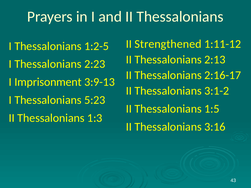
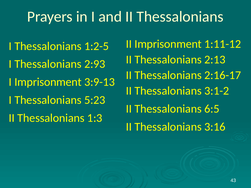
II Strengthened: Strengthened -> Imprisonment (168, 44)
2:23: 2:23 -> 2:93 (95, 64)
1:5: 1:5 -> 6:5 (212, 109)
